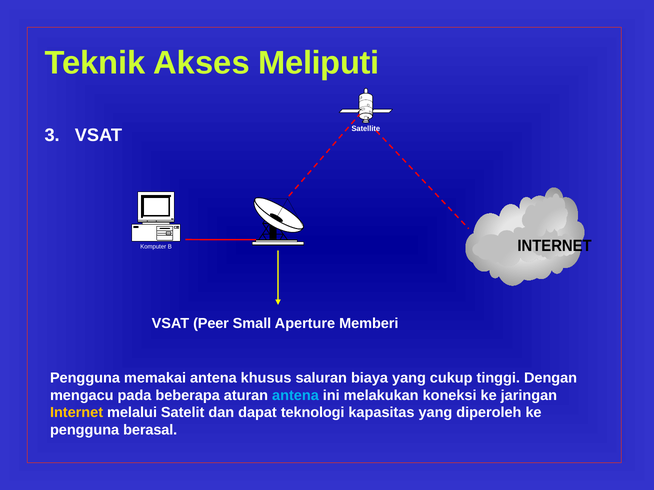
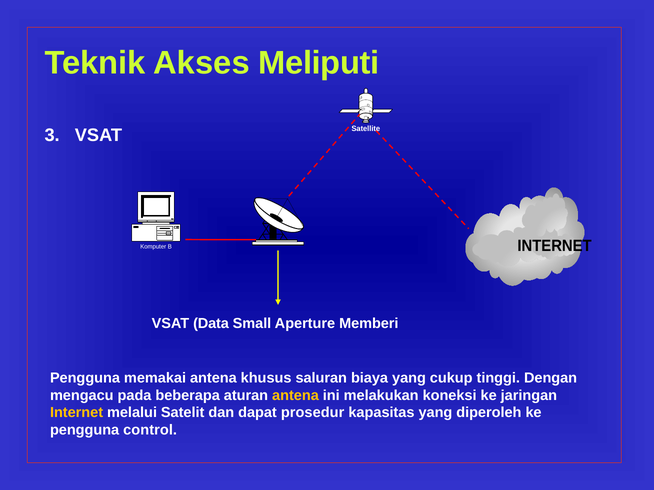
Peer: Peer -> Data (211, 324)
antena colour: light blue -> yellow (295, 396)
teknologi: teknologi -> prosedur (313, 413)
berasal: berasal -> control (150, 431)
